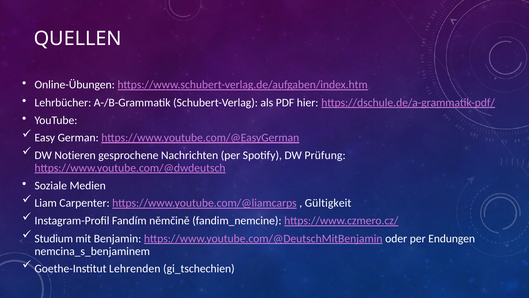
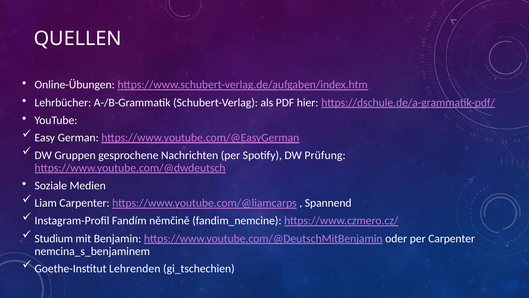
Notieren: Notieren -> Gruppen (75, 155)
Gültigkeit: Gültigkeit -> Spannend (328, 203)
per Endungen: Endungen -> Carpenter (452, 238)
